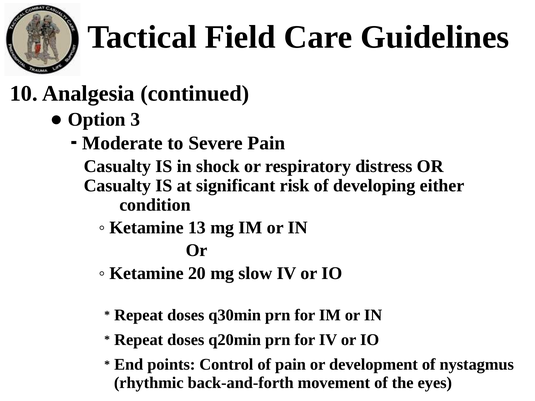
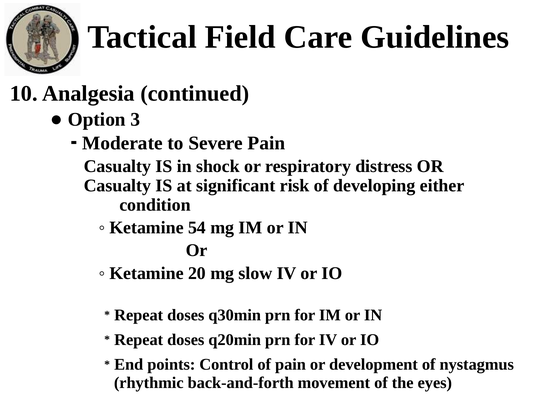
13: 13 -> 54 (197, 228)
